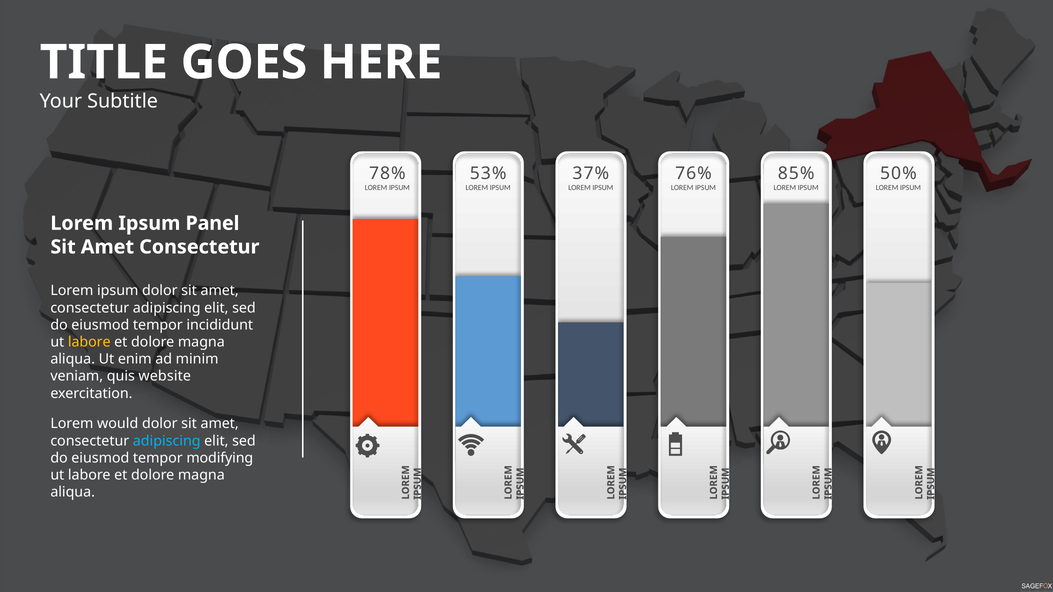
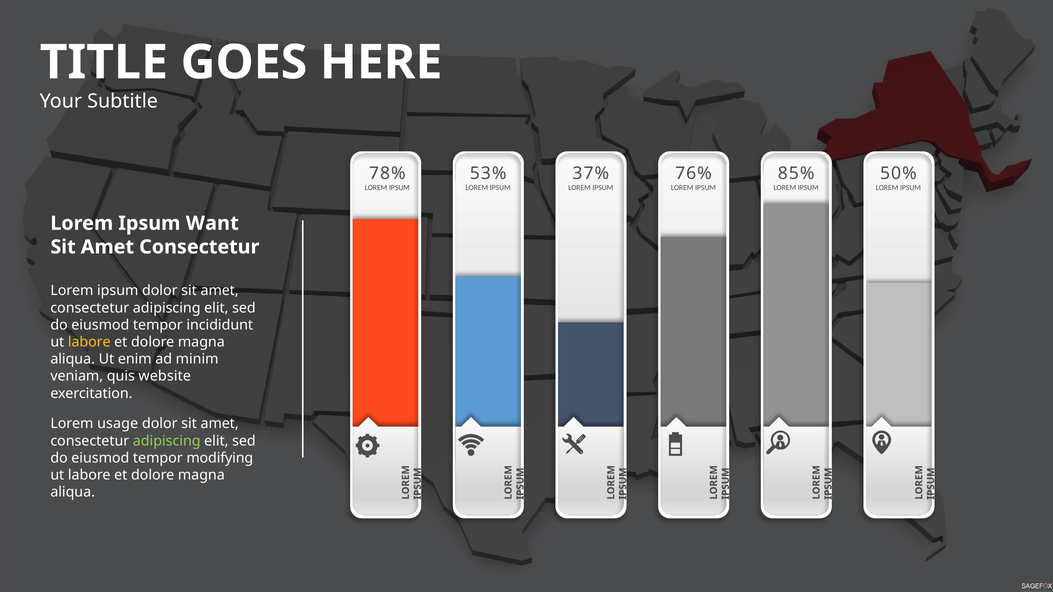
Panel: Panel -> Want (212, 223)
would: would -> usage (118, 424)
adipiscing colour: light blue -> light green (167, 441)
